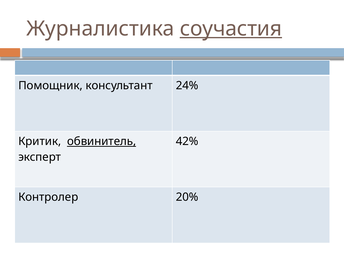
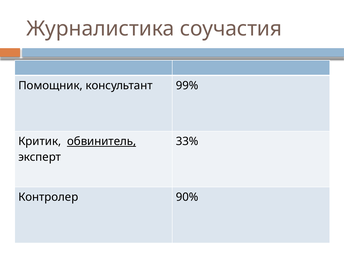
соучастия underline: present -> none (231, 29)
24%: 24% -> 99% (187, 86)
42%: 42% -> 33% (187, 141)
20%: 20% -> 90% (187, 197)
